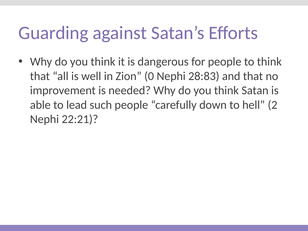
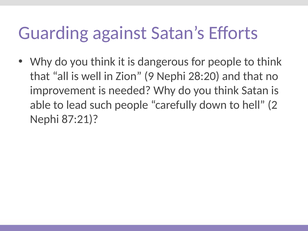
0: 0 -> 9 (149, 76)
28:83: 28:83 -> 28:20 (204, 76)
22:21: 22:21 -> 87:21 (80, 119)
